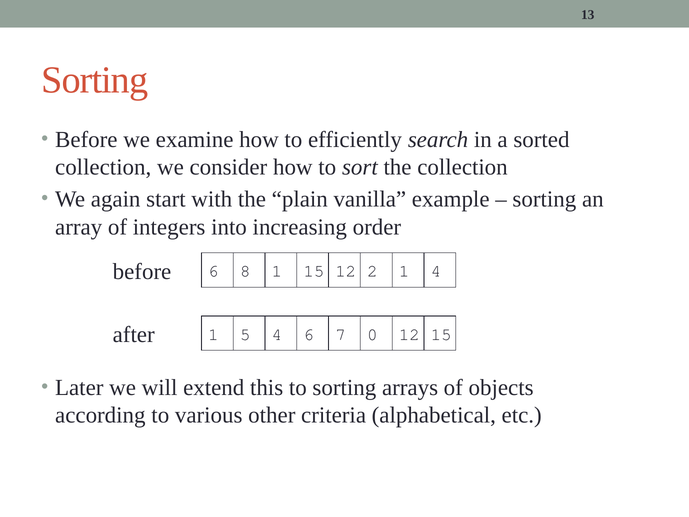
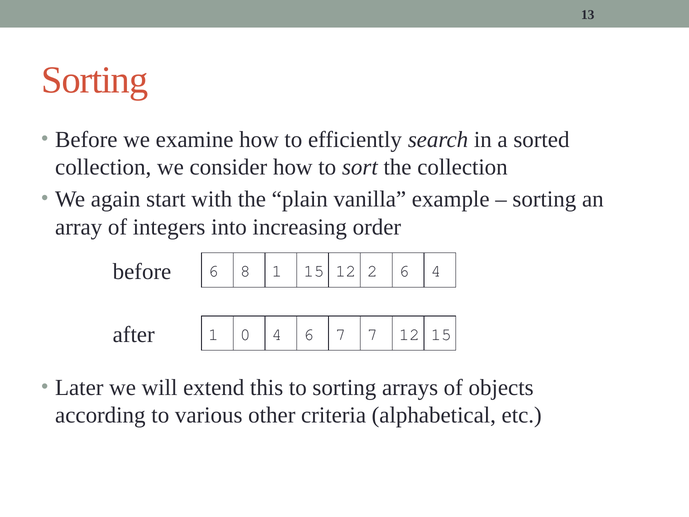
2 1: 1 -> 6 (404, 271)
5: 5 -> 0 (245, 334)
7 0: 0 -> 7 (372, 334)
